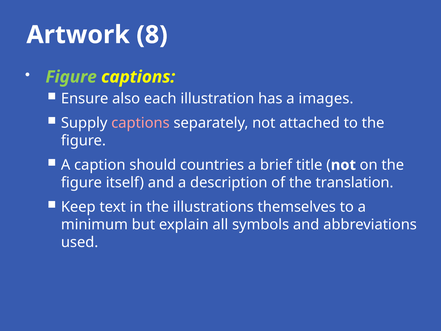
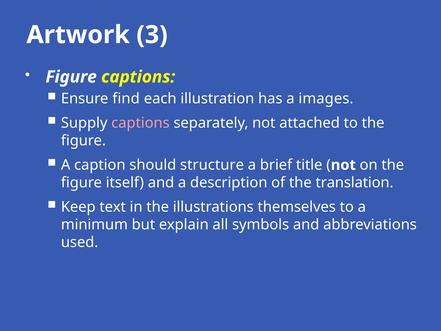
8: 8 -> 3 (152, 35)
Figure colour: light green -> white (71, 77)
also: also -> find (126, 99)
countries: countries -> structure (212, 165)
